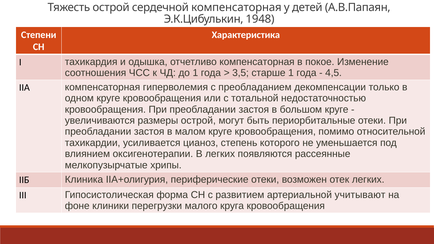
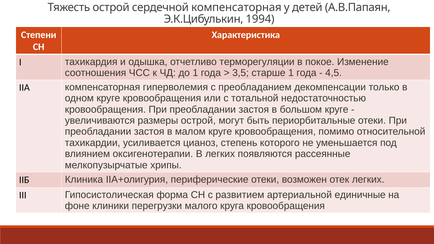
1948: 1948 -> 1994 (260, 19)
отчетливо компенсаторная: компенсаторная -> терморегуляции (257, 62)
учитывают: учитывают -> единичные (360, 195)
